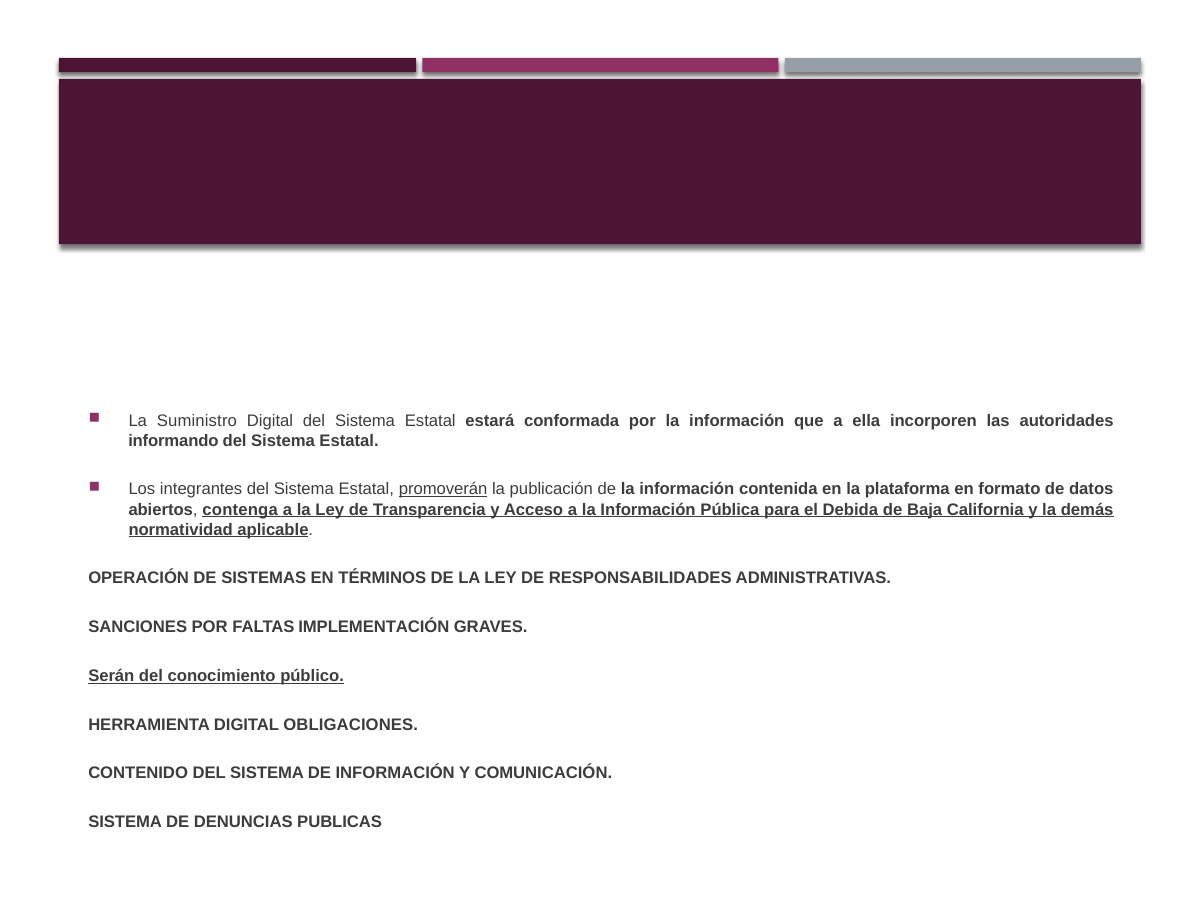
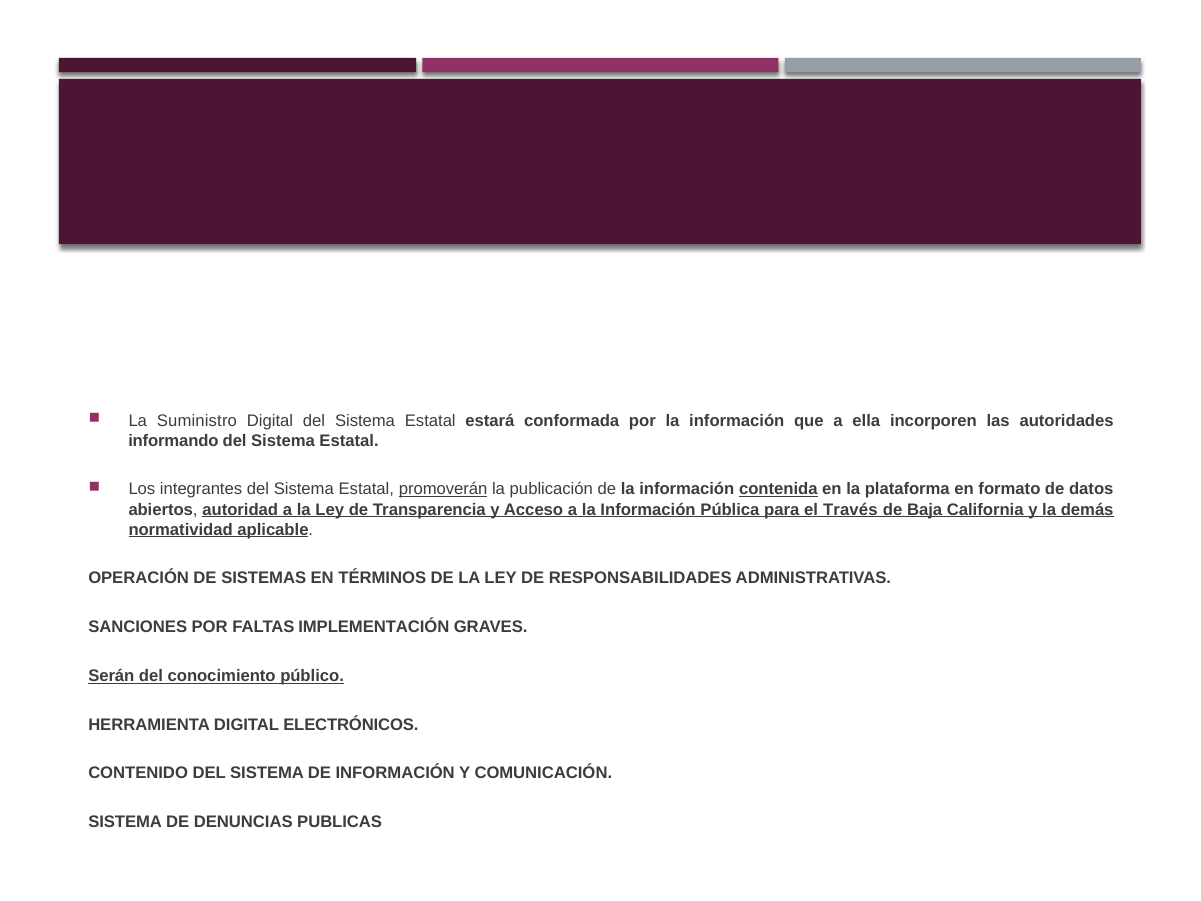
contenida underline: none -> present (778, 489)
contenga: contenga -> autoridad (240, 509)
Debida: Debida -> Través (850, 509)
OBLIGACIONES: OBLIGACIONES -> ELECTRÓNICOS (351, 724)
